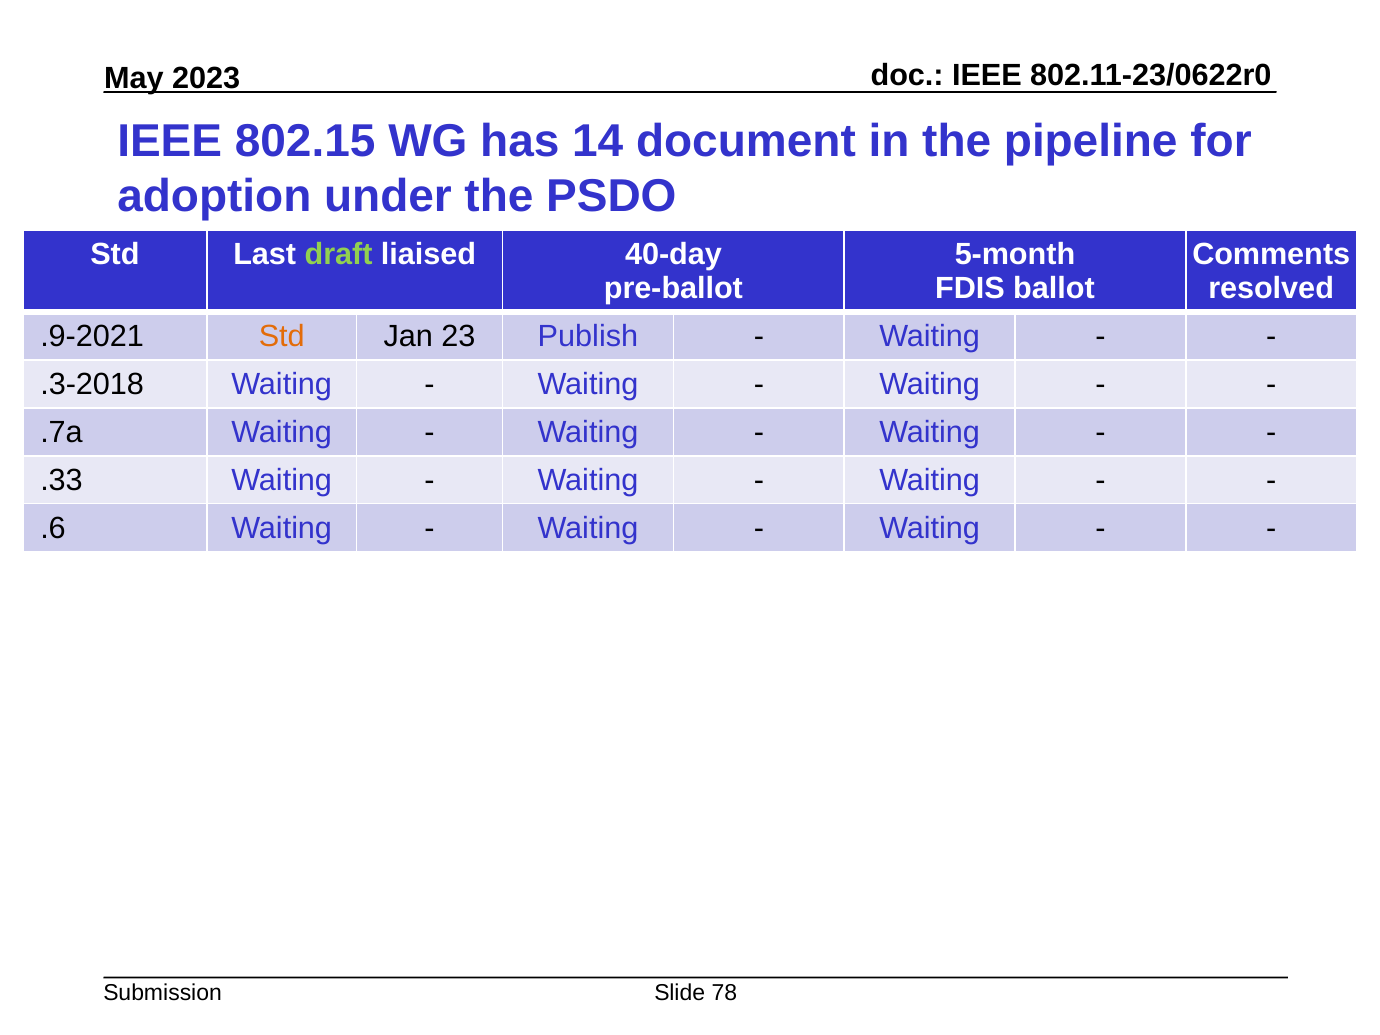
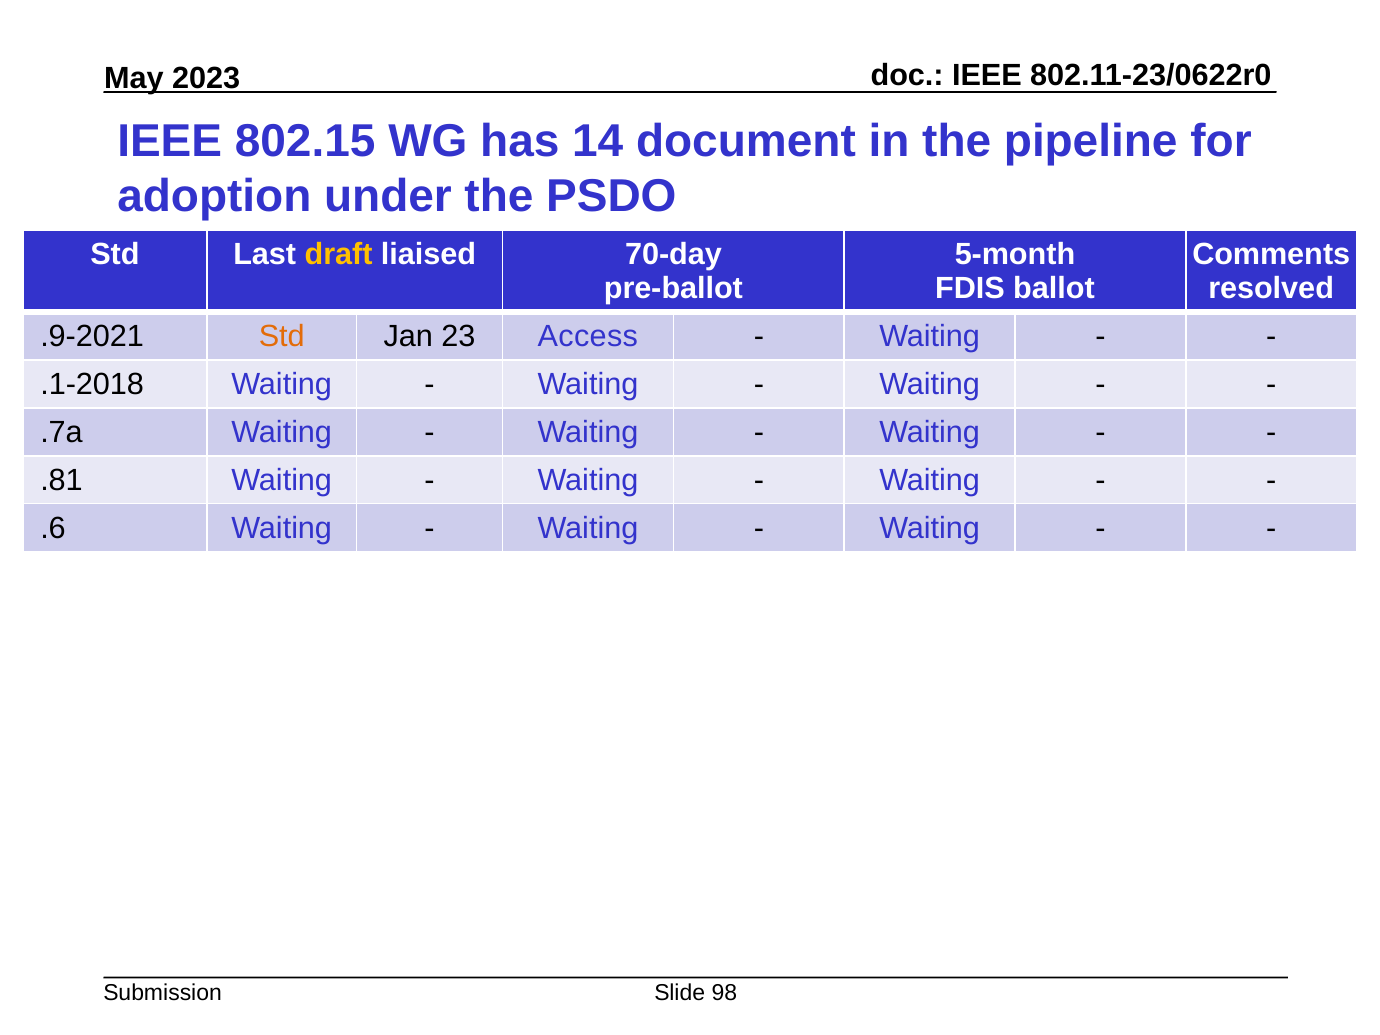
draft colour: light green -> yellow (339, 254)
40-day: 40-day -> 70-day (673, 254)
Publish: Publish -> Access (588, 336)
.3-2018: .3-2018 -> .1-2018 (92, 384)
.33: .33 -> .81 (62, 480)
78: 78 -> 98 (724, 993)
